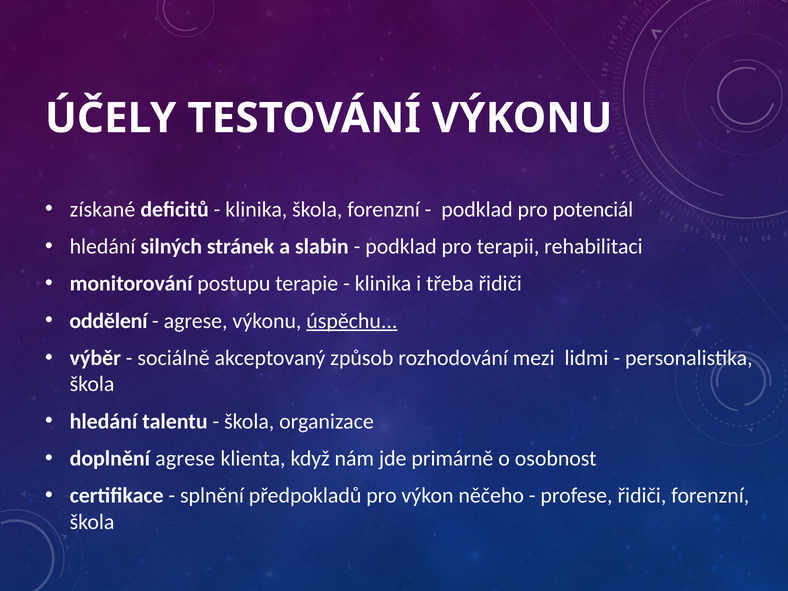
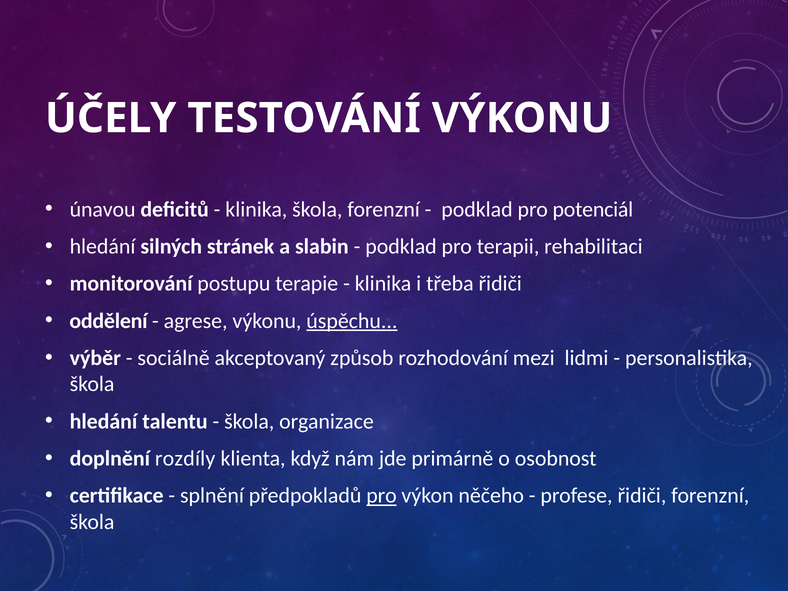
získané: získané -> únavou (103, 209)
doplnění agrese: agrese -> rozdíly (185, 459)
pro underline: none -> present (381, 496)
